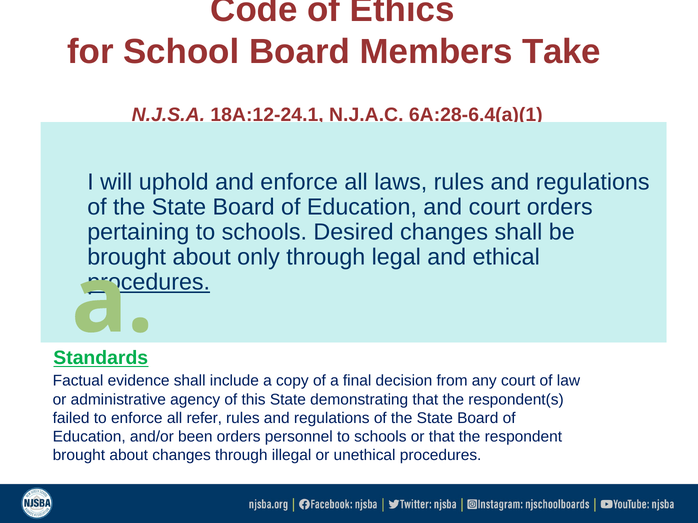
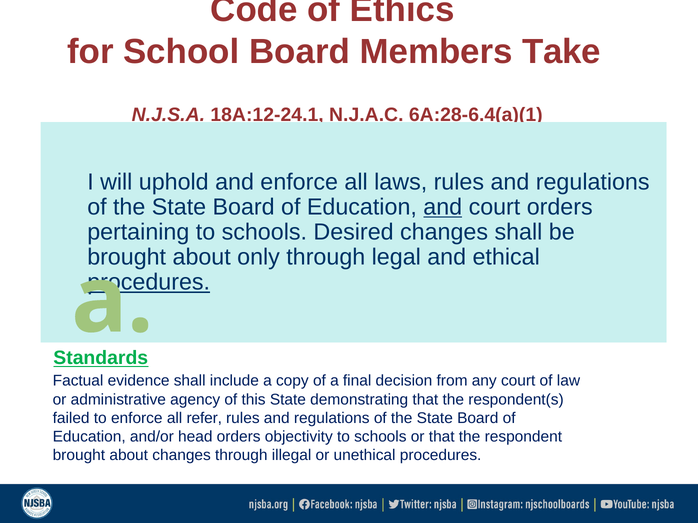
and underline: none -> present (443, 207)
been: been -> head (195, 437)
personnel: personnel -> objectivity (299, 437)
